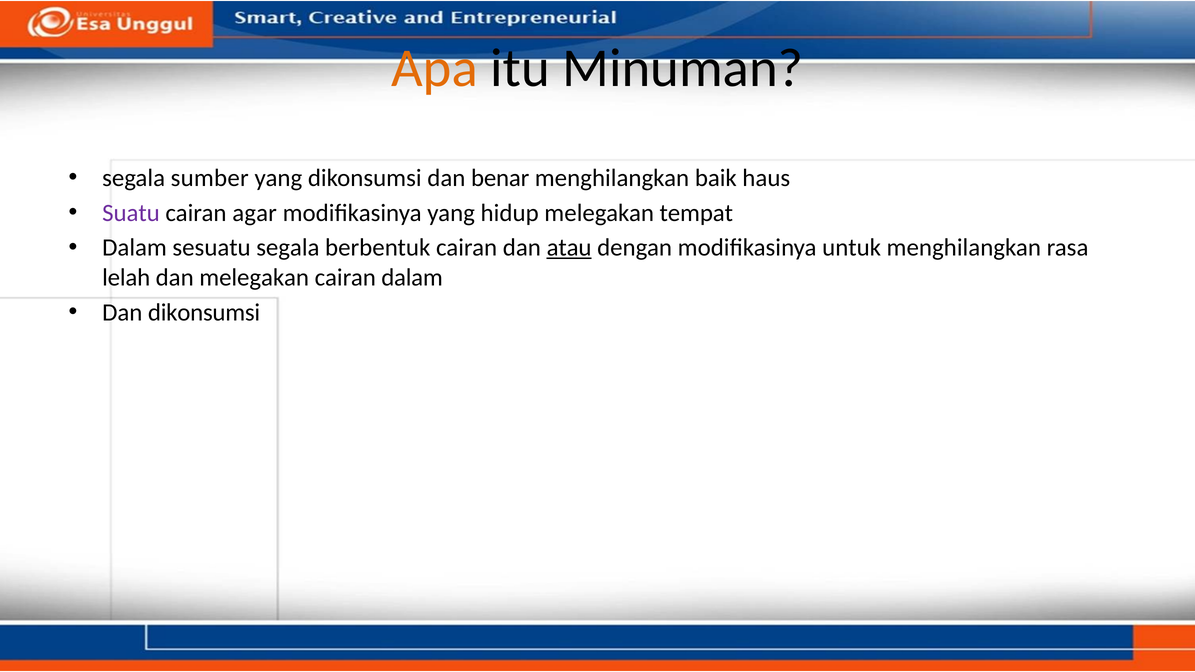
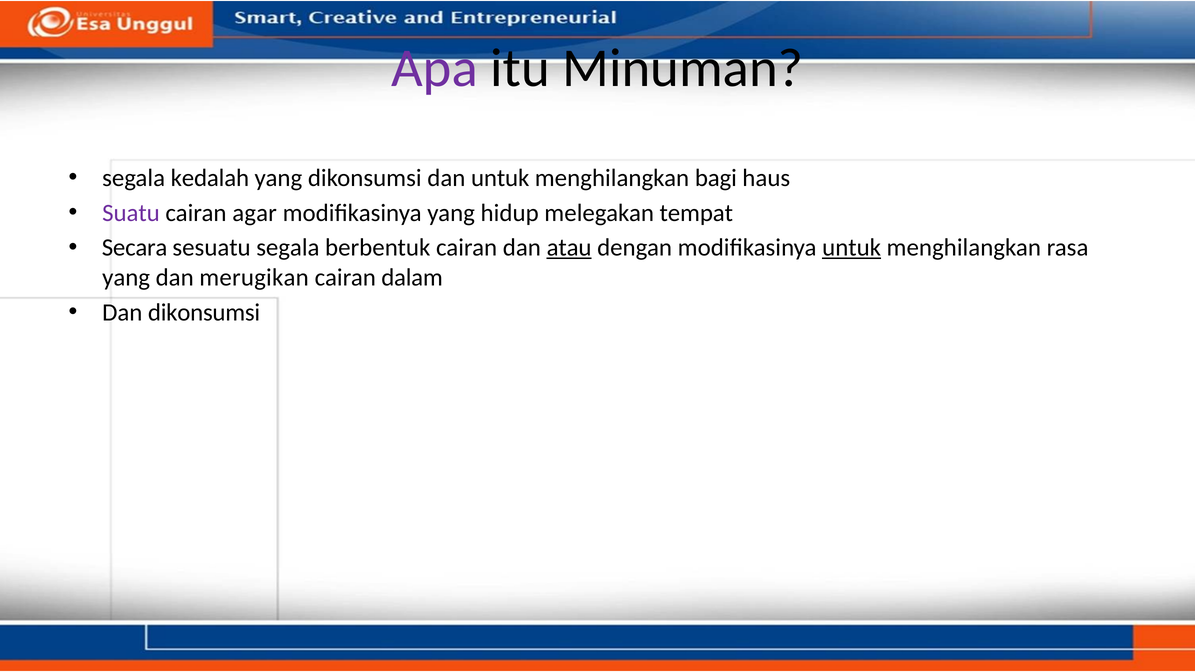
Apa colour: orange -> purple (435, 68)
sumber: sumber -> kedalah (210, 178)
dan benar: benar -> untuk (500, 178)
baik: baik -> bagi (716, 178)
Dalam: Dalam -> Secara (135, 248)
untuk underline: none -> present (852, 248)
lelah: lelah -> yang (126, 278)
dan melegakan: melegakan -> merugikan (254, 278)
